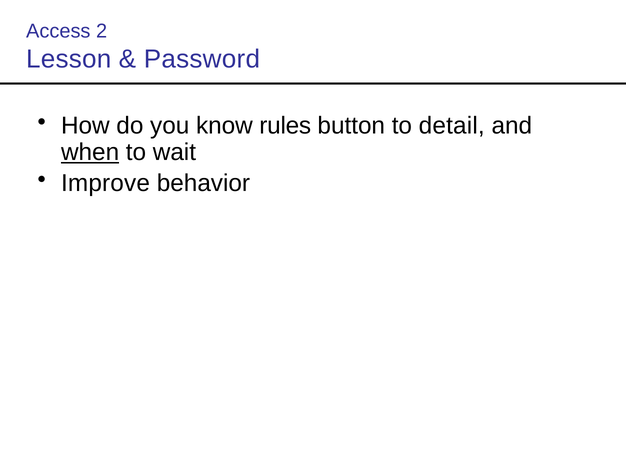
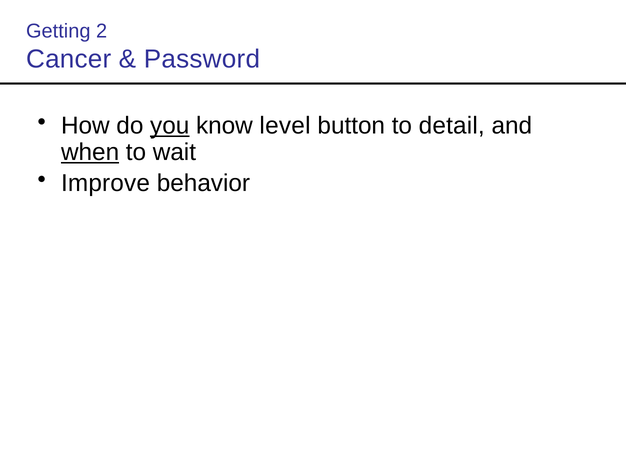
Access: Access -> Getting (58, 31)
Lesson: Lesson -> Cancer (69, 59)
you underline: none -> present (170, 126)
rules: rules -> level (285, 126)
